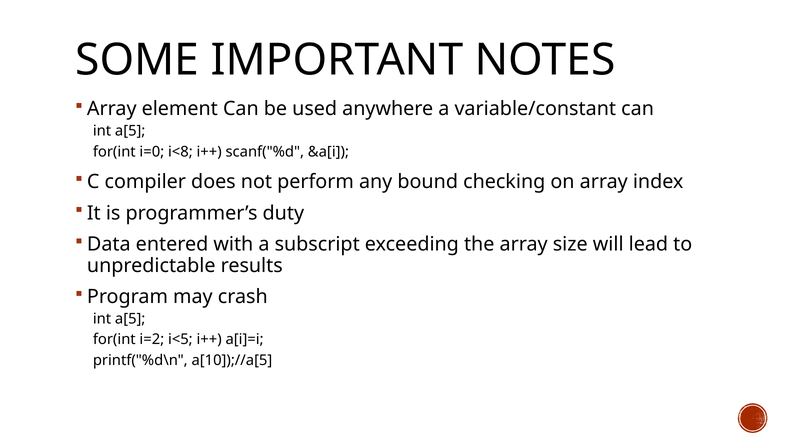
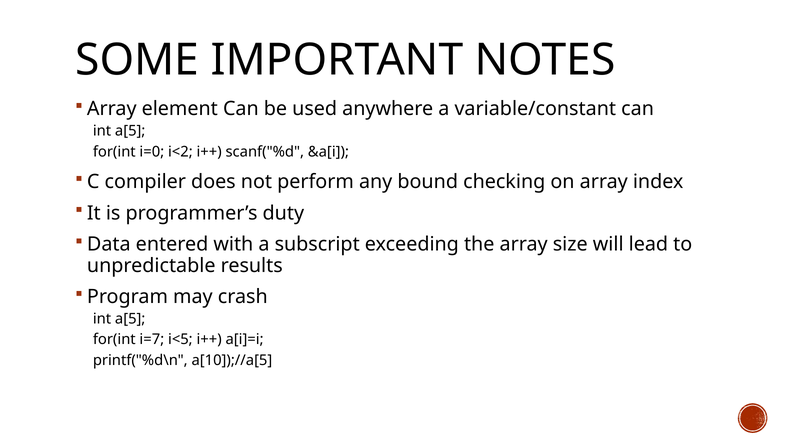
i<8: i<8 -> i<2 (180, 152)
i=2: i=2 -> i=7 (152, 339)
